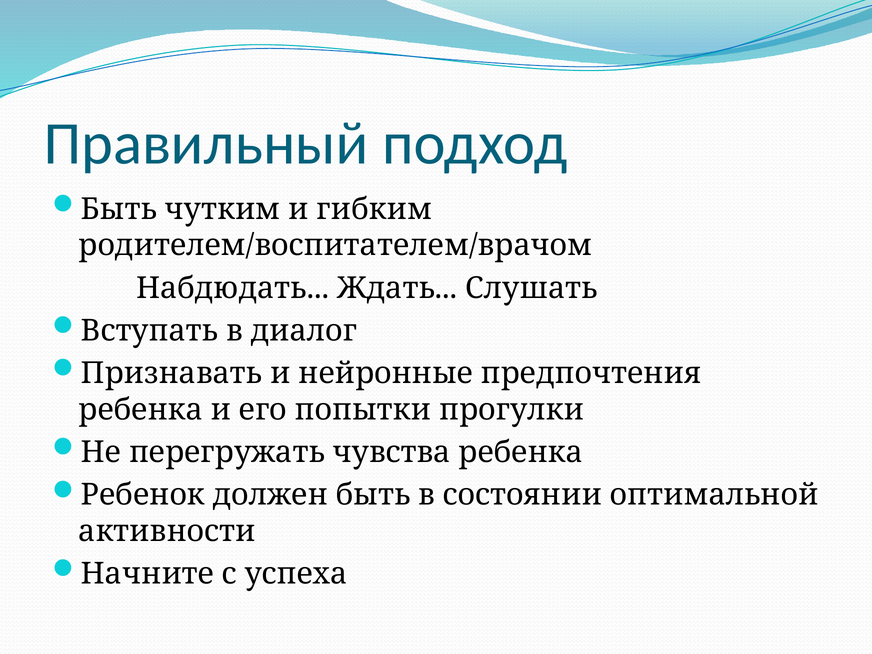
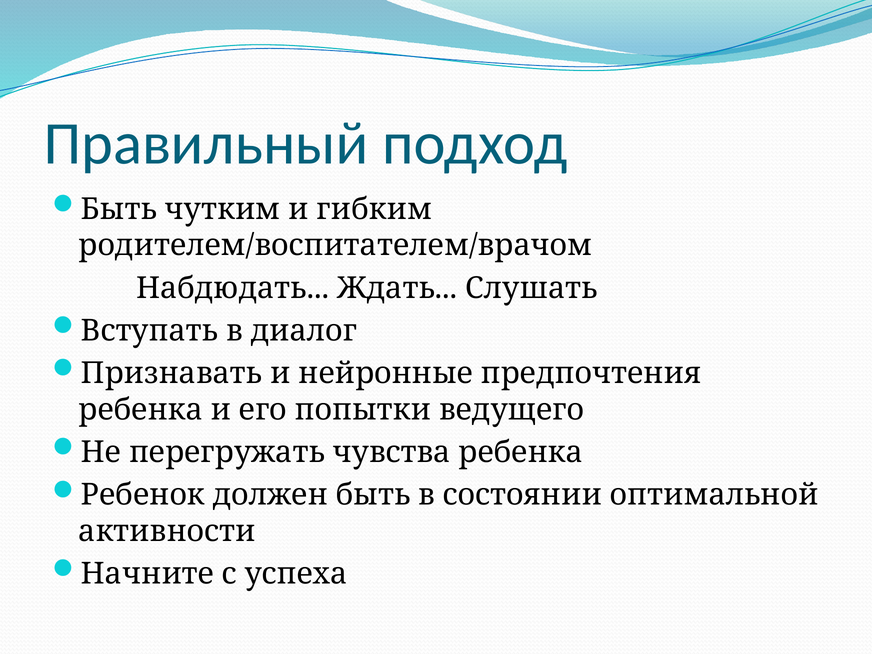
прогулки: прогулки -> ведущего (512, 410)
